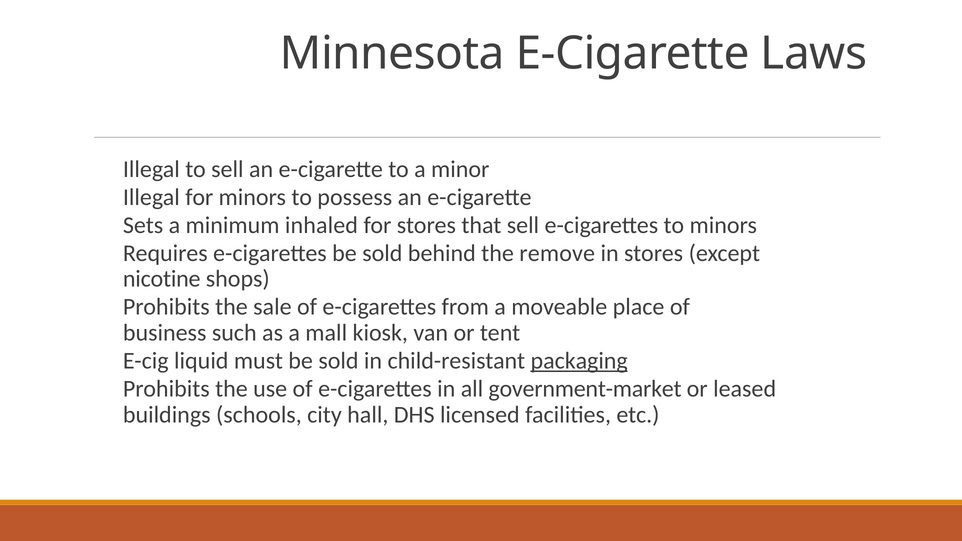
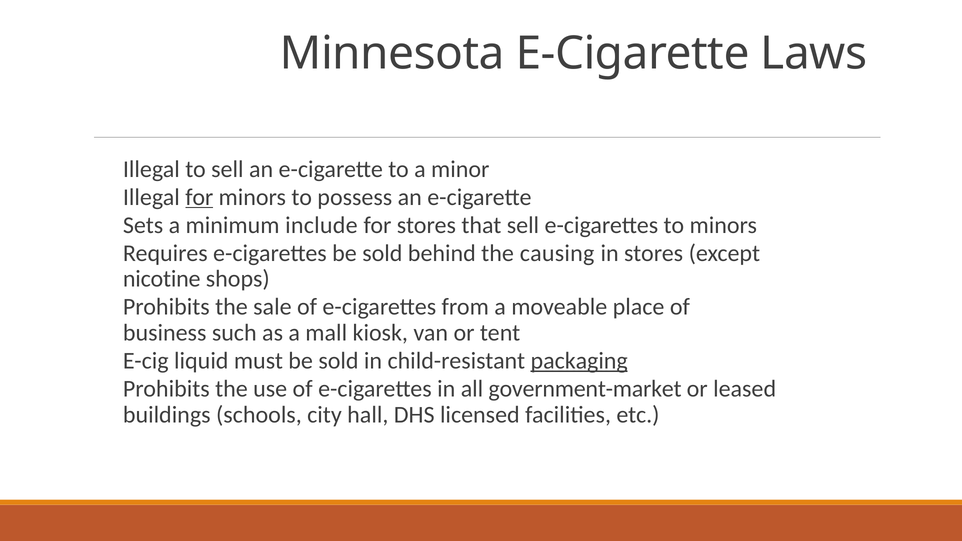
for underline: none -> present (199, 197)
inhaled: inhaled -> include (321, 225)
remove: remove -> causing (557, 253)
